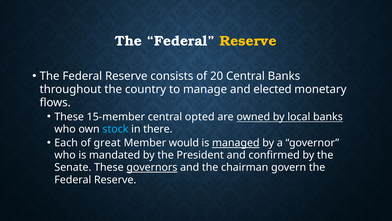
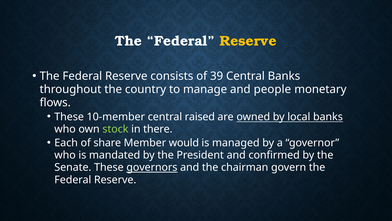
20: 20 -> 39 (217, 76)
elected: elected -> people (272, 89)
15-member: 15-member -> 10-member (116, 117)
opted: opted -> raised (200, 117)
stock colour: light blue -> light green (115, 129)
great: great -> share (107, 143)
managed underline: present -> none (236, 143)
